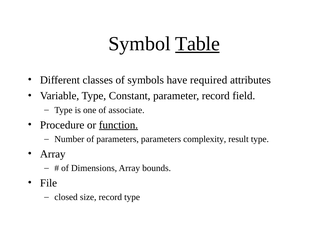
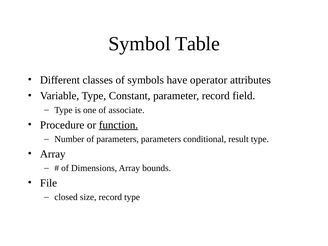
Table underline: present -> none (198, 44)
required: required -> operator (209, 80)
complexity: complexity -> conditional (205, 139)
